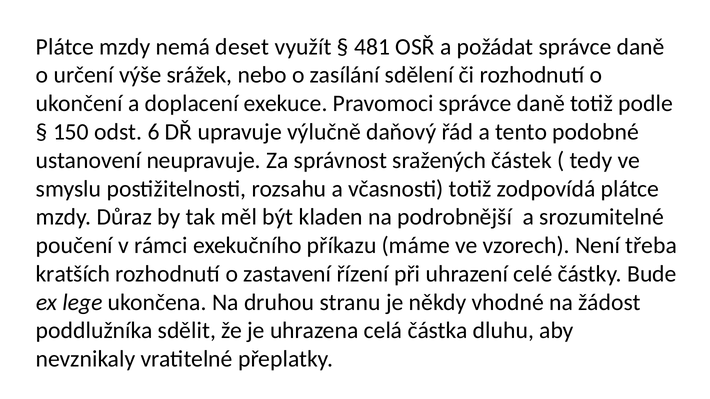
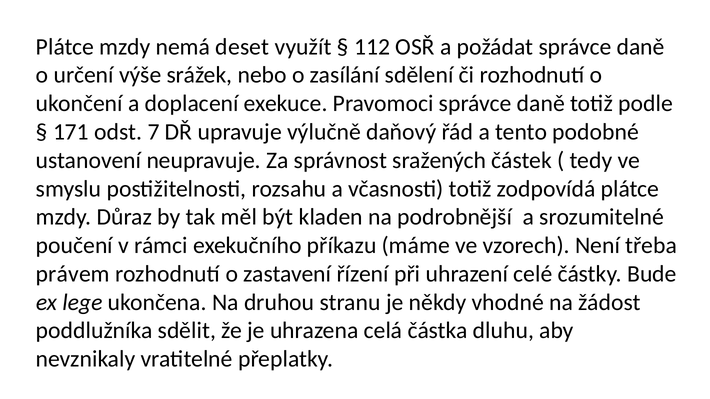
481: 481 -> 112 (372, 47)
150: 150 -> 171 (71, 132)
6: 6 -> 7 (154, 132)
kratších: kratších -> právem (73, 274)
